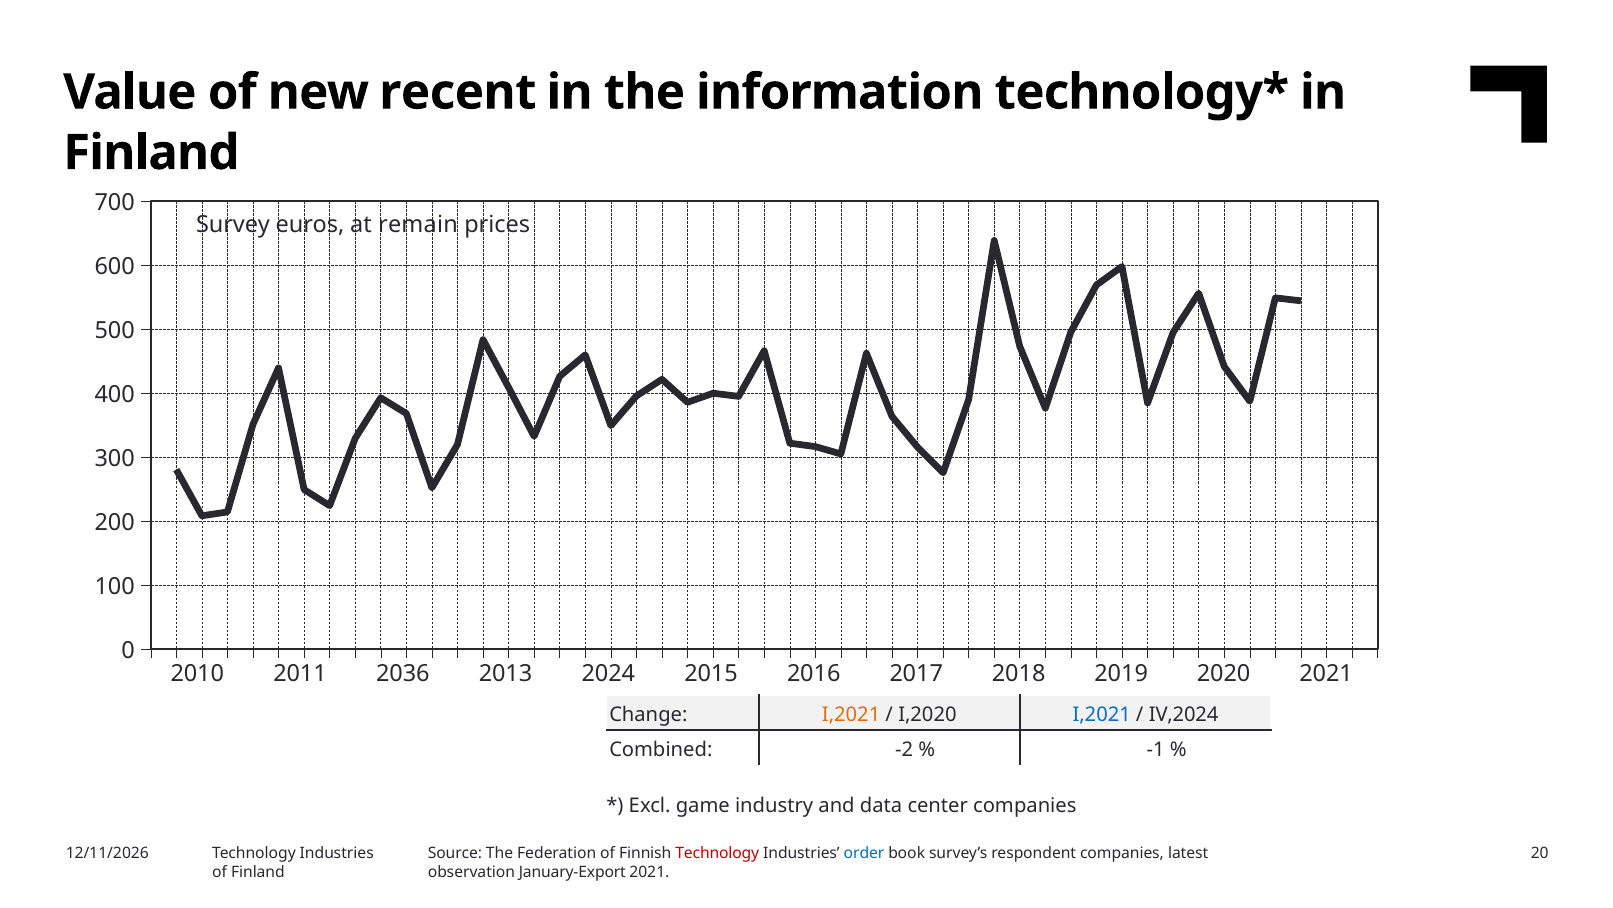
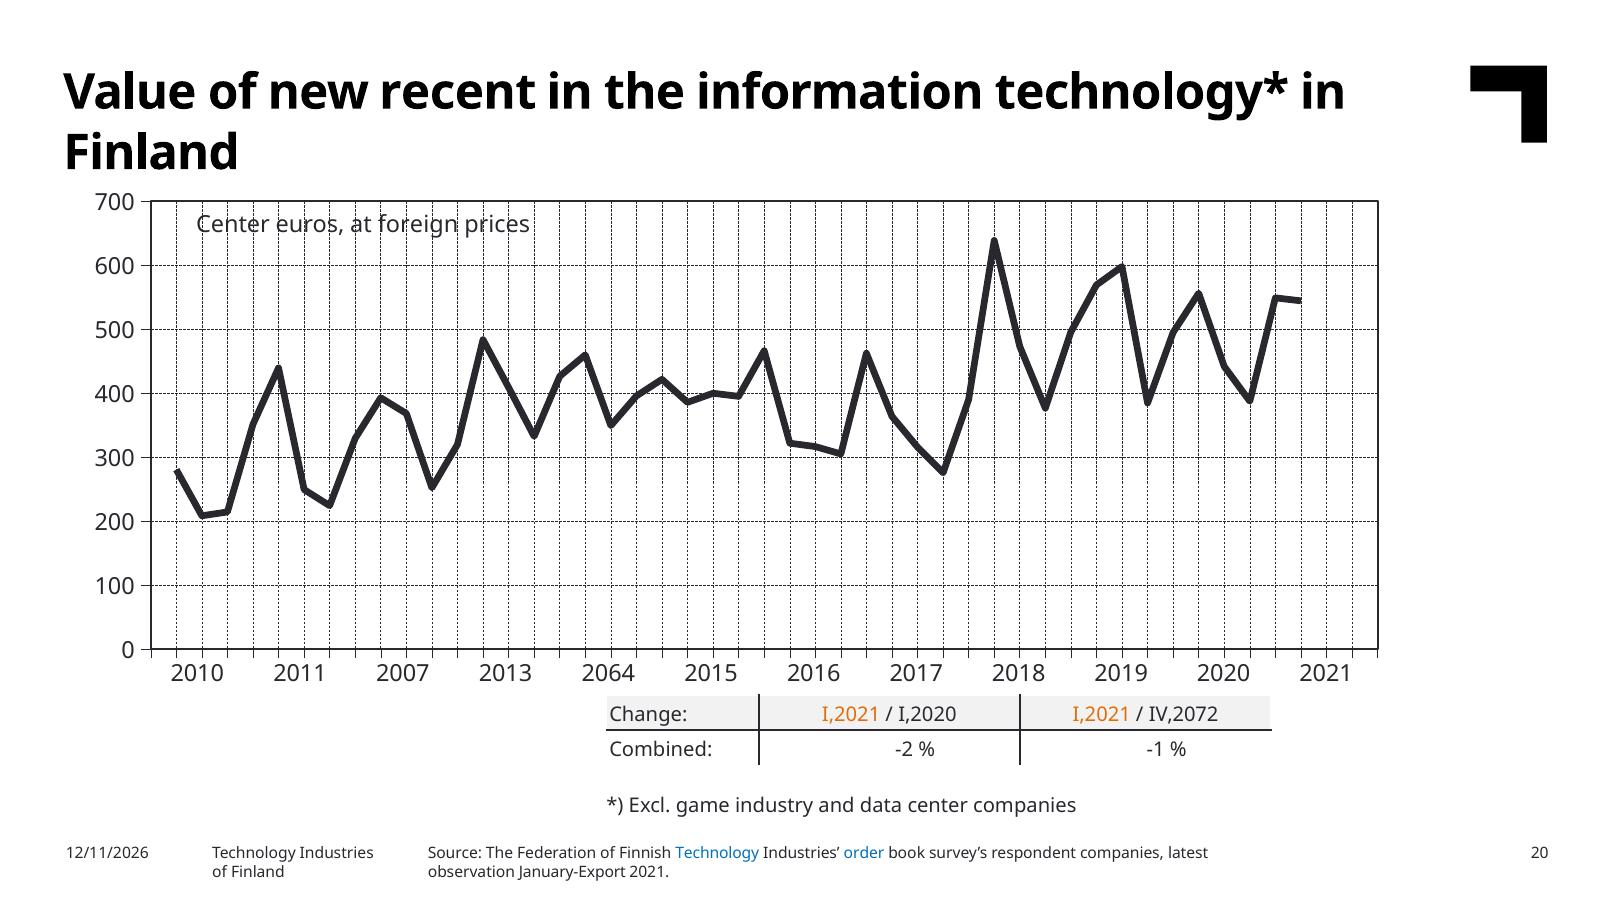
Survey: Survey -> Center (233, 224)
remain: remain -> foreign (418, 224)
2036: 2036 -> 2007 (403, 673)
2024: 2024 -> 2064 (608, 673)
I,2021 colour: blue -> orange (1102, 714)
IV,2024: IV,2024 -> IV,2072 (1184, 714)
Technology colour: red -> blue (717, 853)
